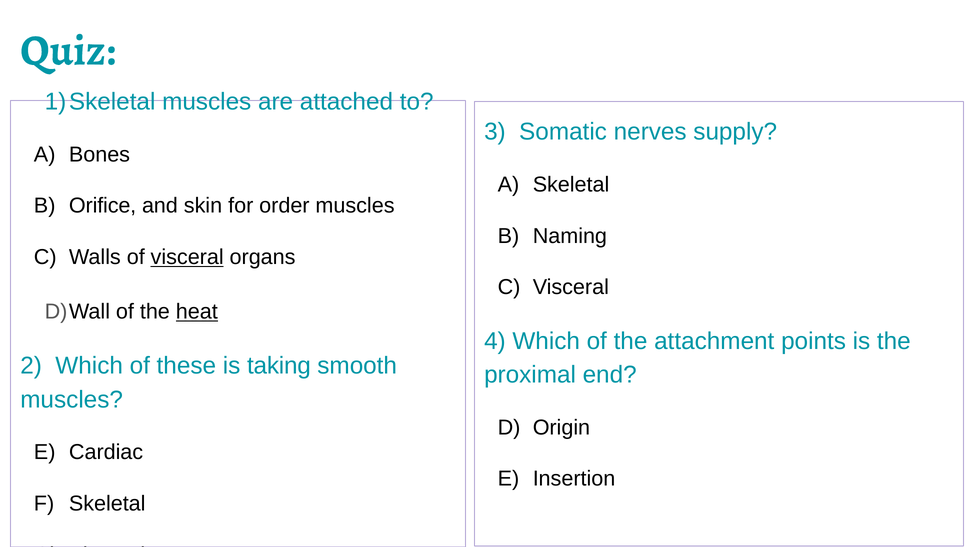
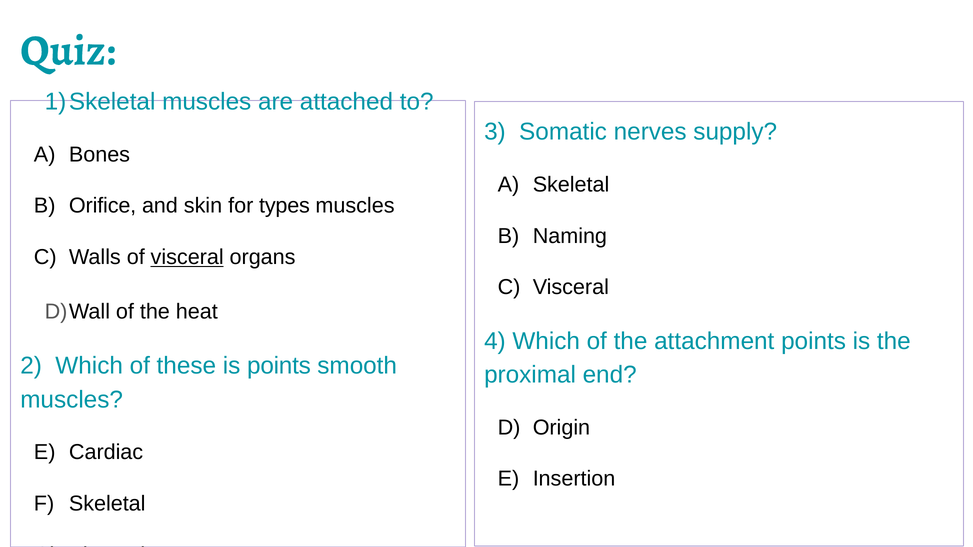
order: order -> types (284, 206)
heat underline: present -> none (197, 312)
is taking: taking -> points (279, 366)
